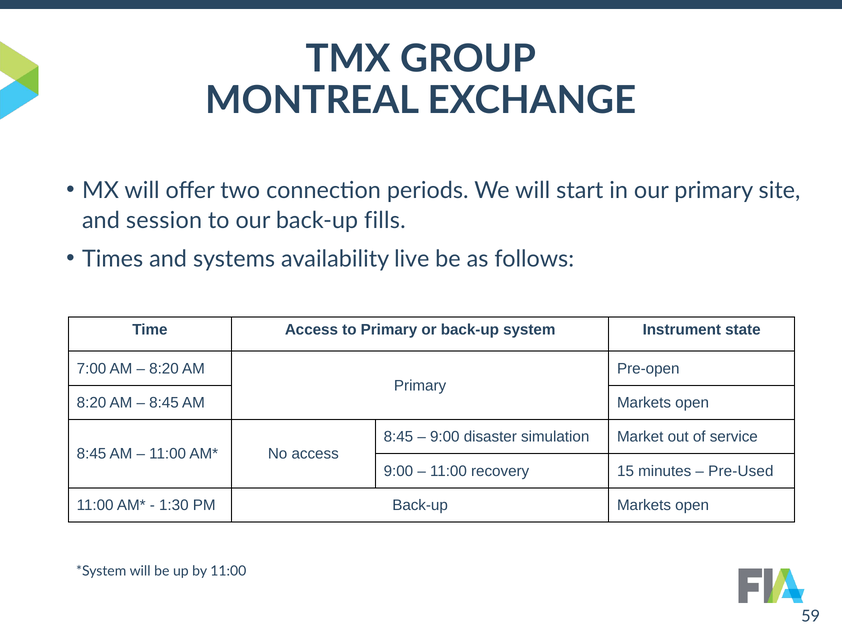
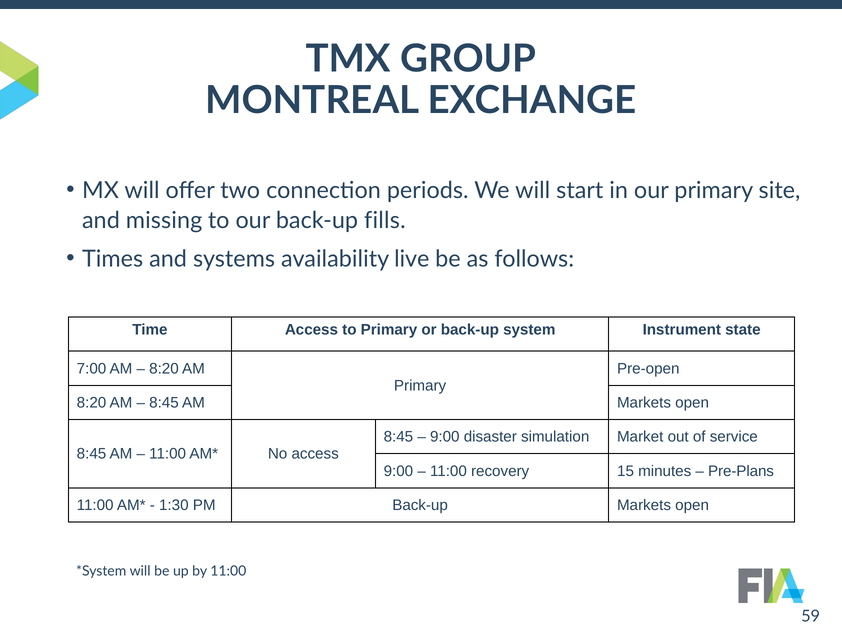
session: session -> missing (164, 221)
Pre-Used: Pre-Used -> Pre-Plans (741, 471)
